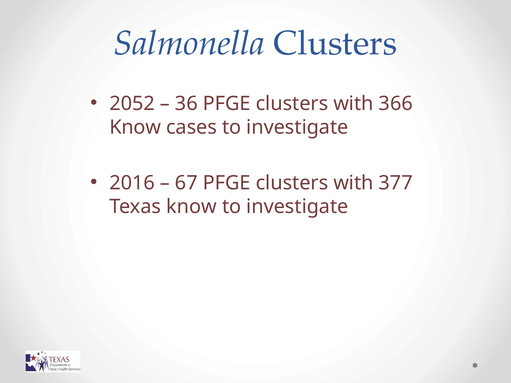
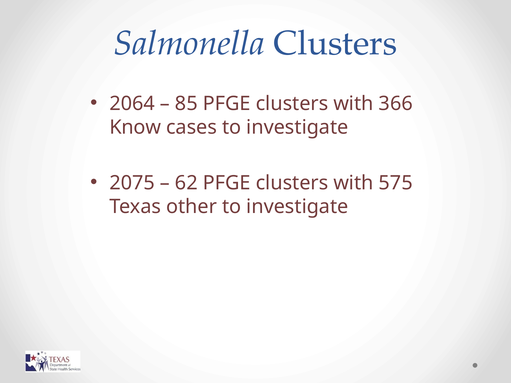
2052: 2052 -> 2064 (132, 104)
36: 36 -> 85 (186, 104)
2016: 2016 -> 2075 (132, 183)
67: 67 -> 62 (186, 183)
377: 377 -> 575 (396, 183)
Texas know: know -> other (192, 207)
